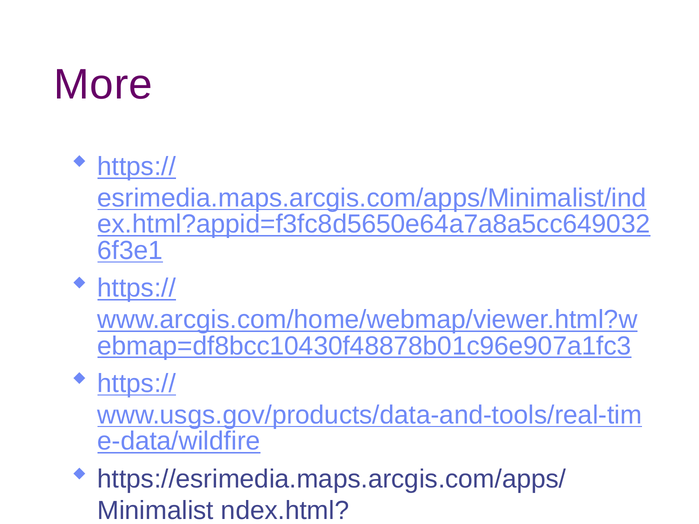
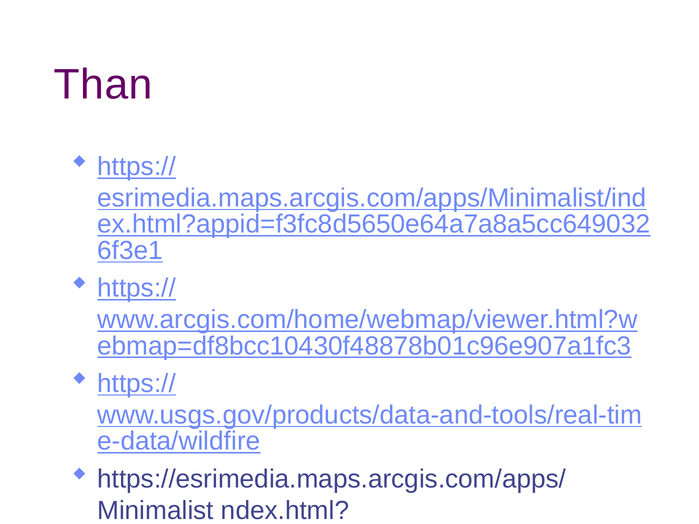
More: More -> Than (103, 85)
